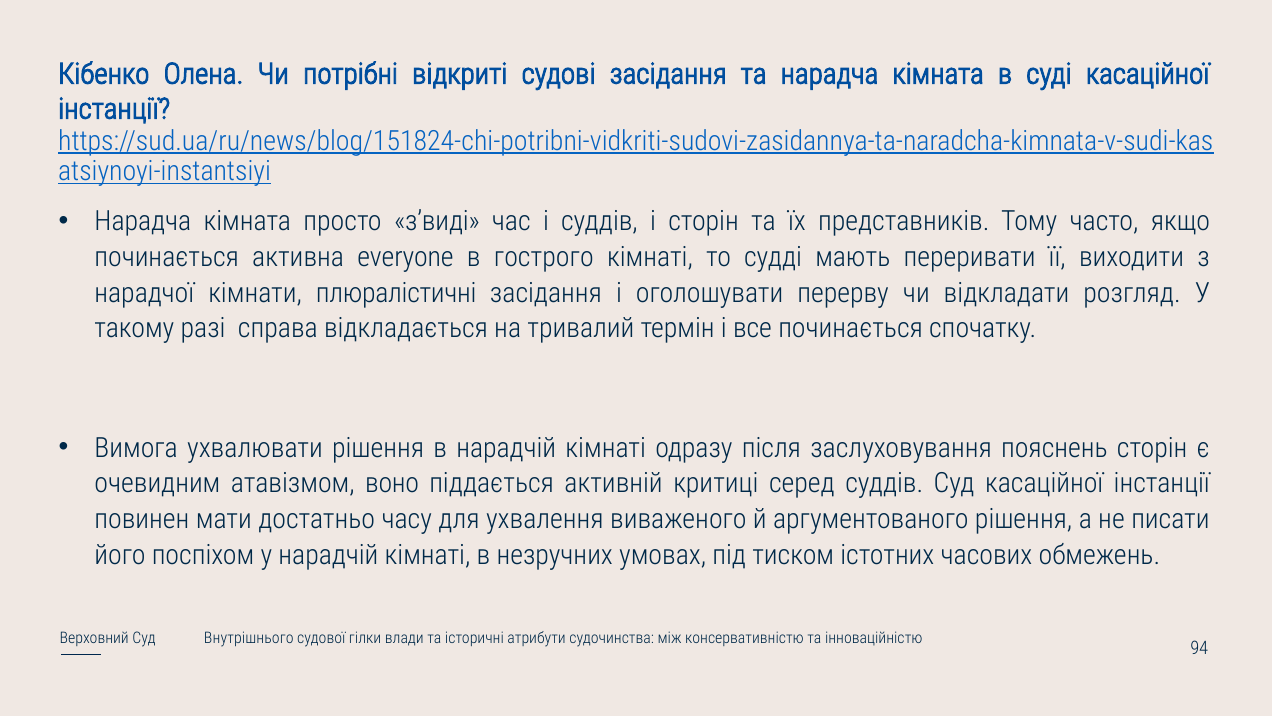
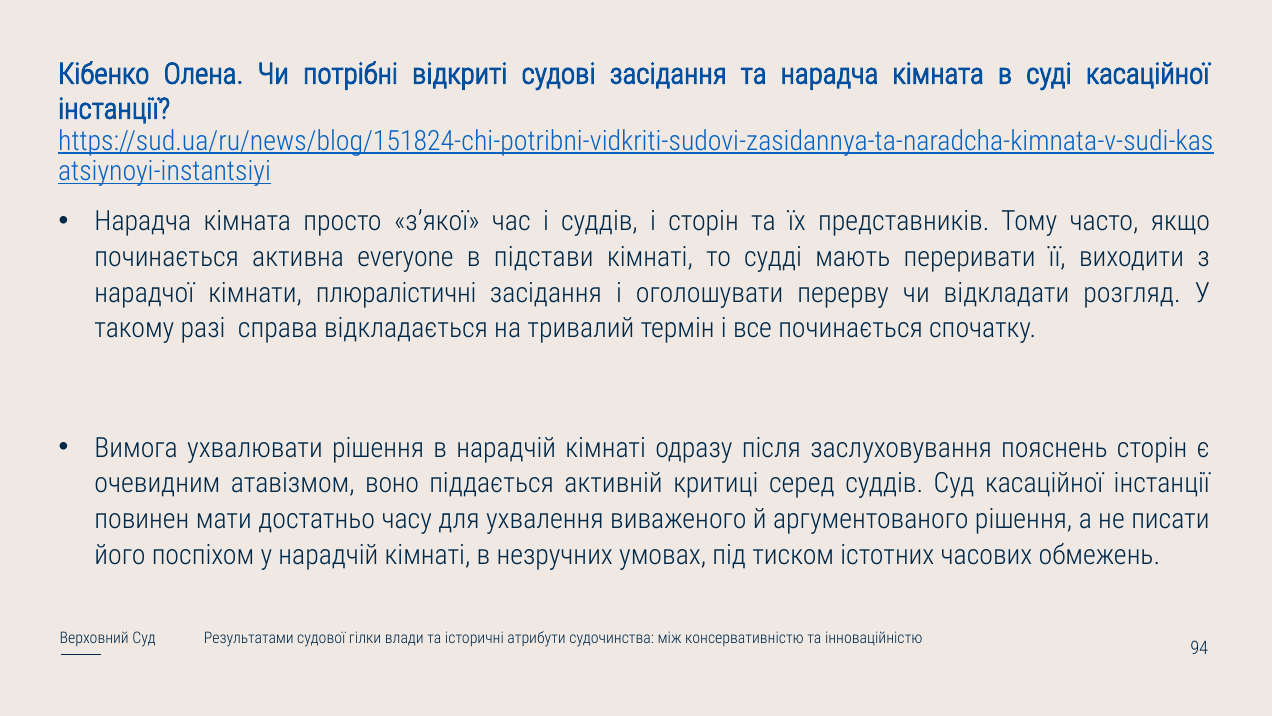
з’виді: з’виді -> з’якої (437, 221)
гострого: гострого -> підстави (544, 257)
Внутрішнього: Внутрішнього -> Результатами (249, 638)
